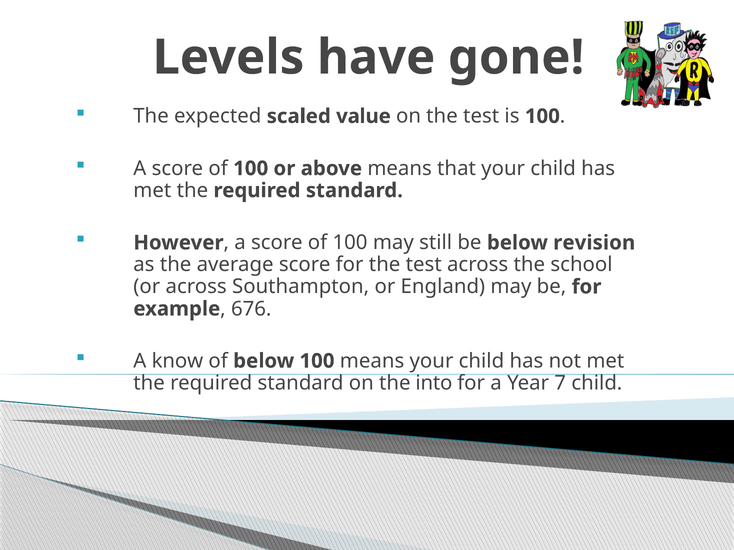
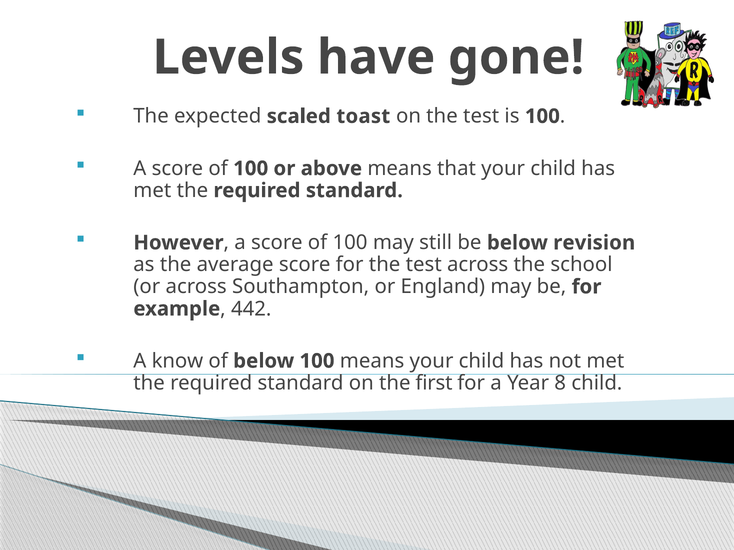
value: value -> toast (363, 116)
676: 676 -> 442 (251, 309)
into: into -> first (434, 383)
7: 7 -> 8 (560, 383)
